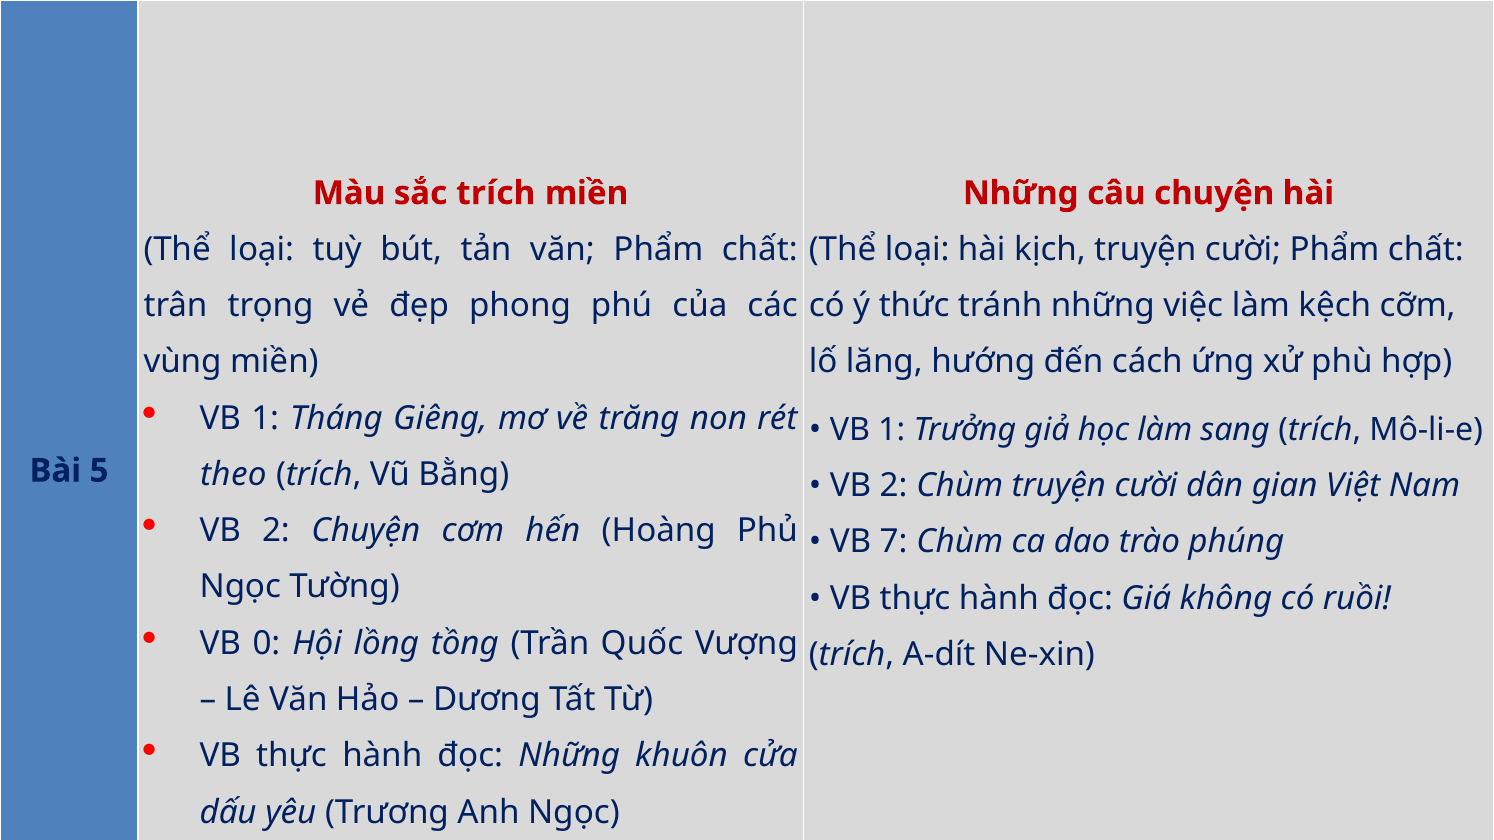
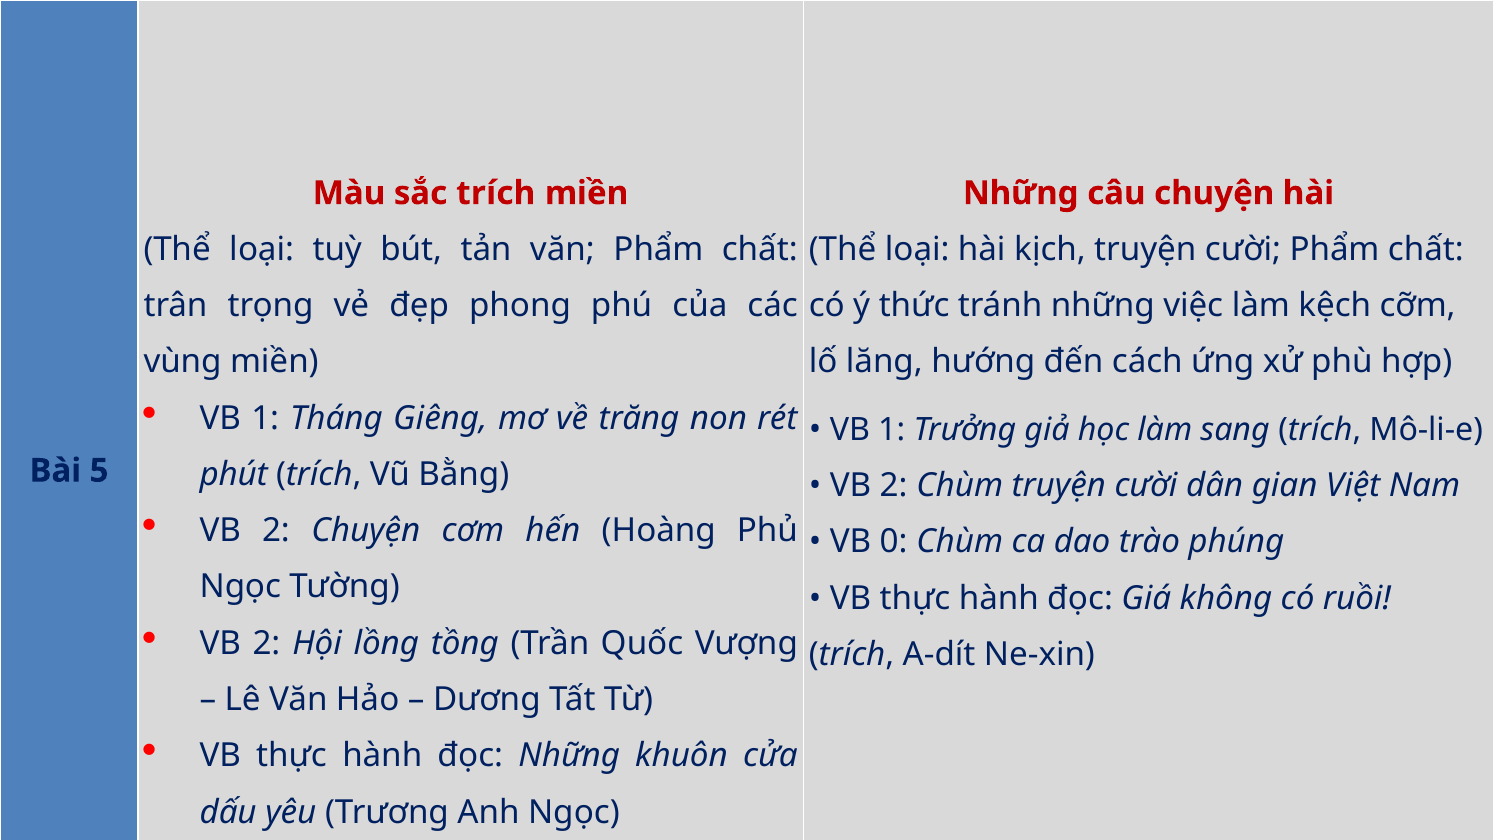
theo: theo -> phút (234, 475)
7: 7 -> 0 (894, 542)
0: 0 -> 2 (266, 644)
